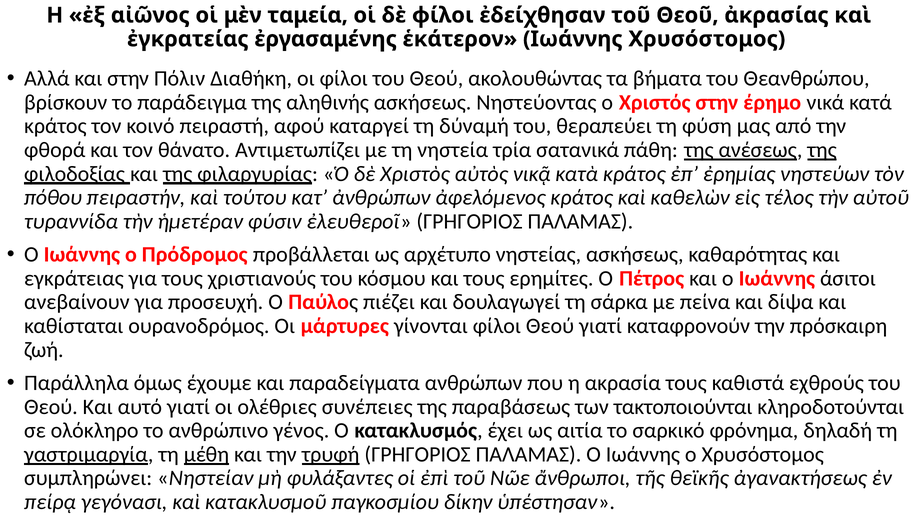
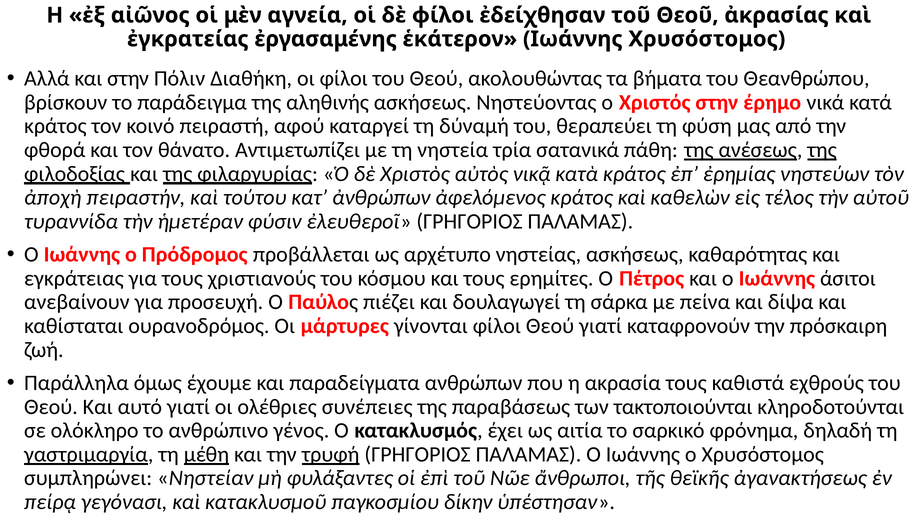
ταμεία: ταμεία -> αγνεία (307, 15)
πόθου: πόθου -> ἀποχὴ (53, 198)
